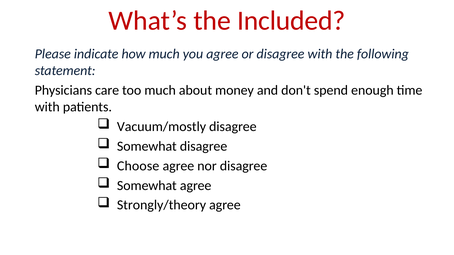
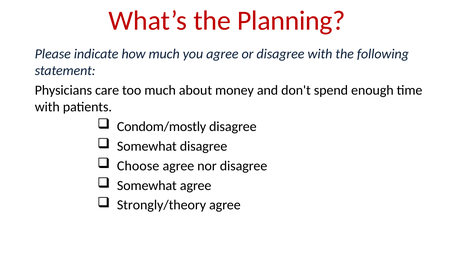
Included: Included -> Planning (291, 21)
Vacuum/mostly: Vacuum/mostly -> Condom/mostly (162, 127)
